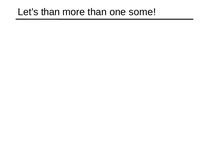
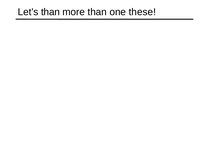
some: some -> these (142, 12)
